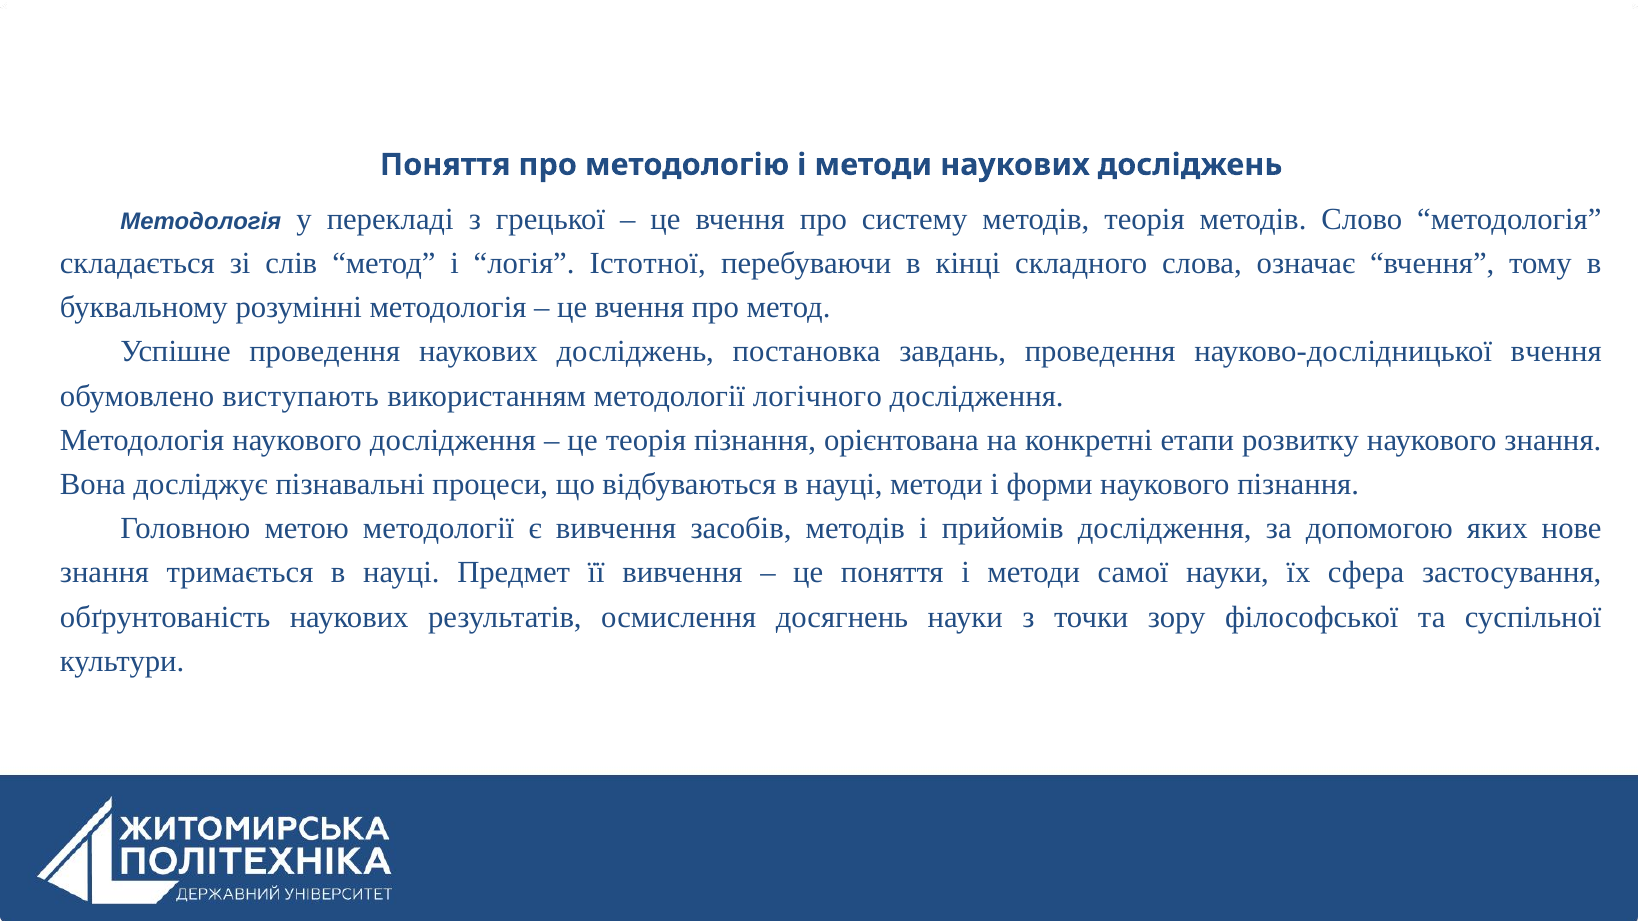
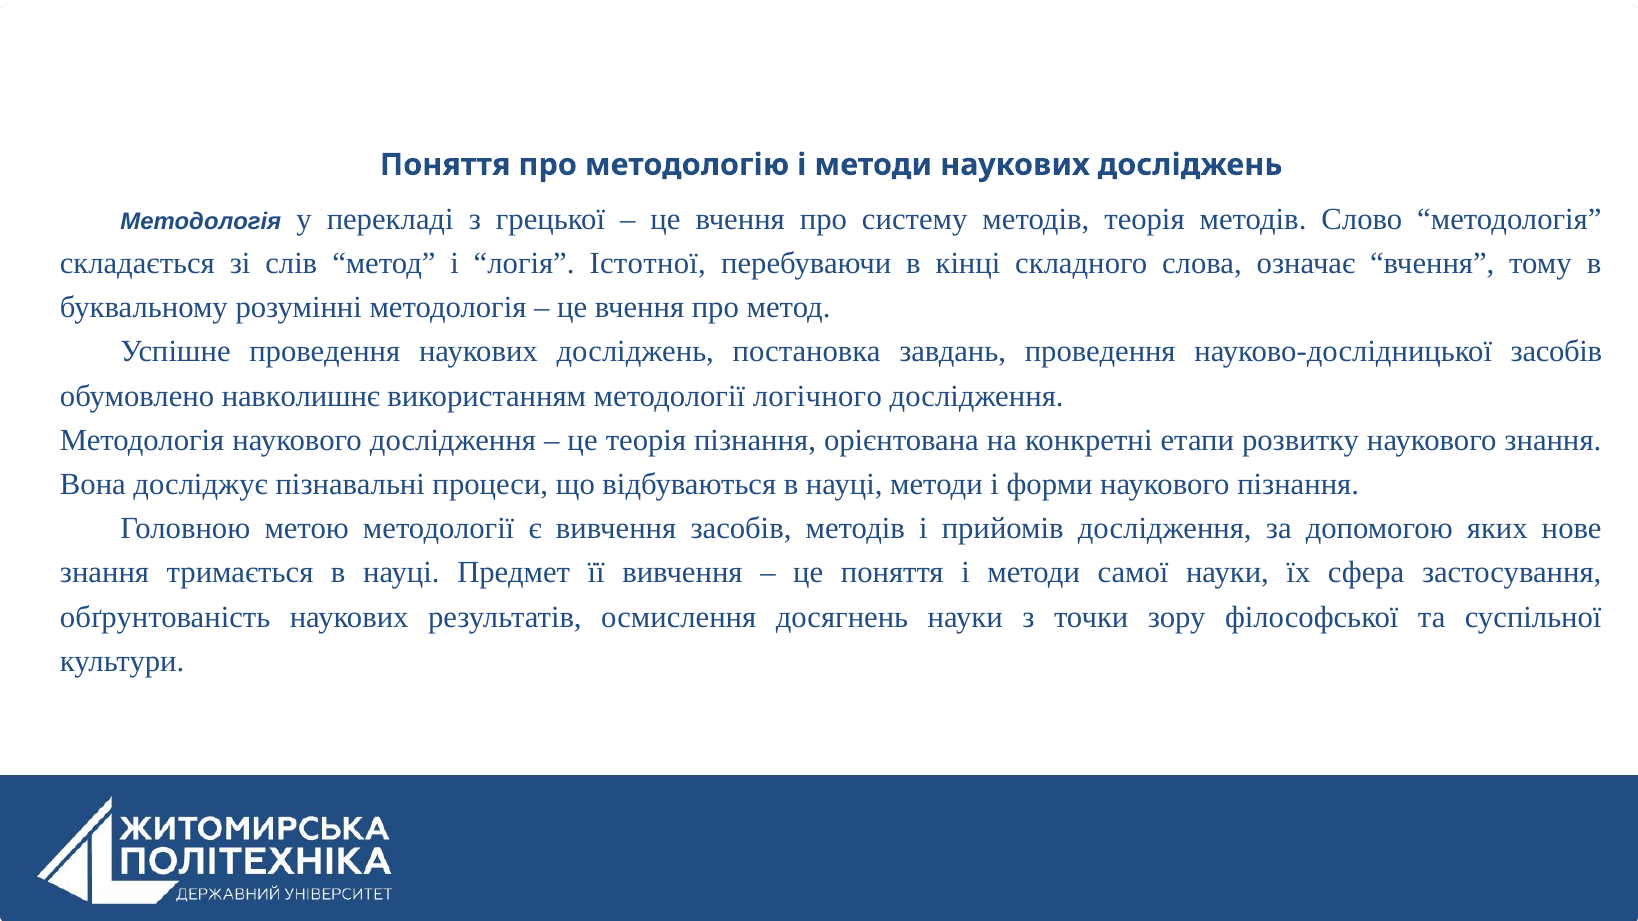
науково-дослідницької вчення: вчення -> засобів (1556, 352)
виступають: виступають -> навколишнє (301, 396)
